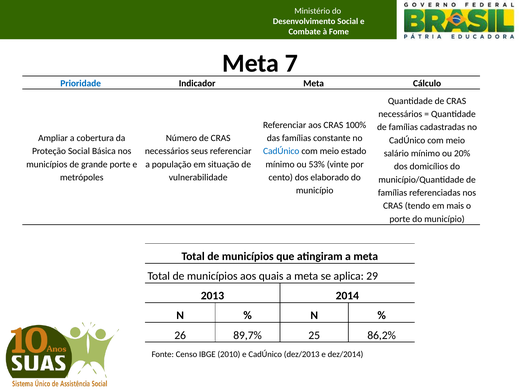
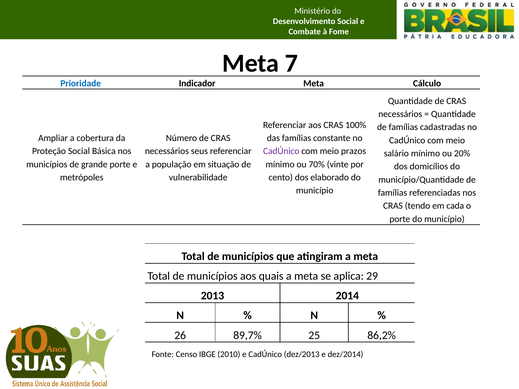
CadÚnico colour: blue -> purple (281, 151)
estado: estado -> prazos (354, 151)
53%: 53% -> 70% (317, 164)
mais: mais -> cada (455, 206)
